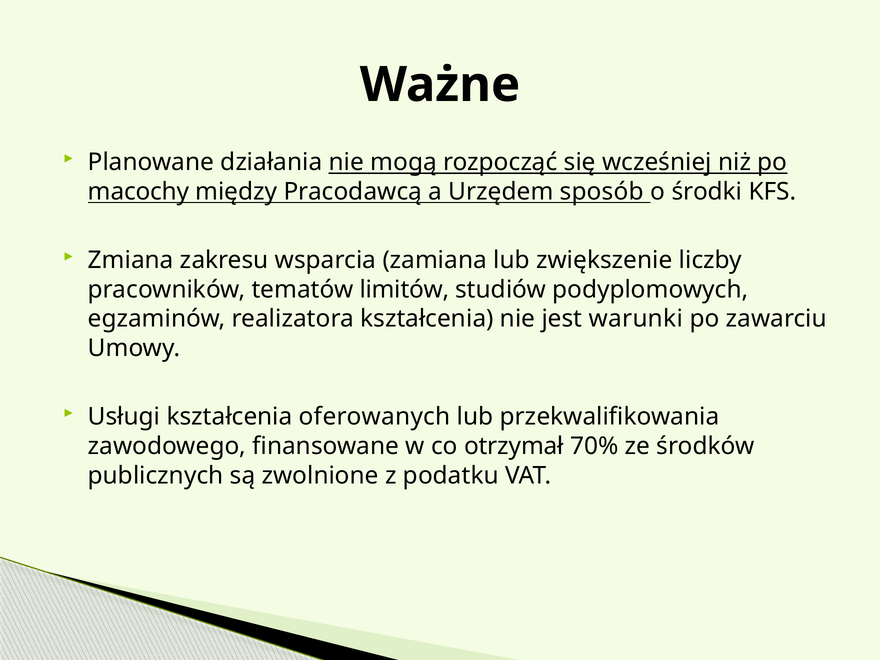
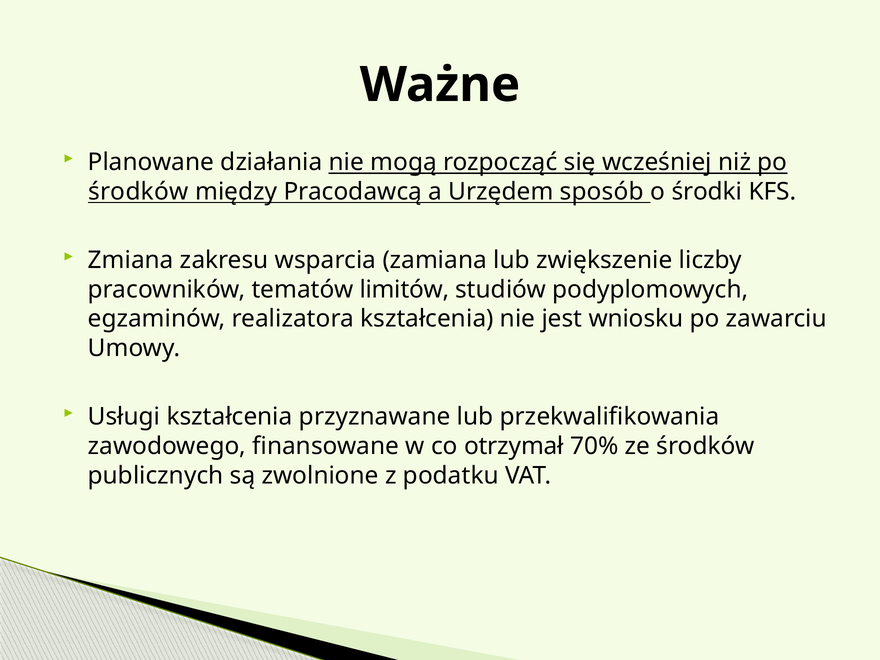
macochy: macochy -> środków (138, 192)
warunki: warunki -> wniosku (636, 319)
oferowanych: oferowanych -> przyznawane (375, 417)
